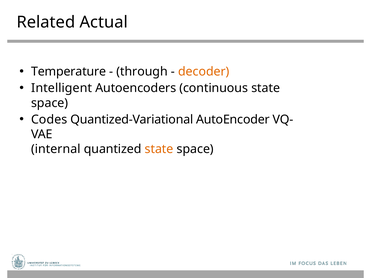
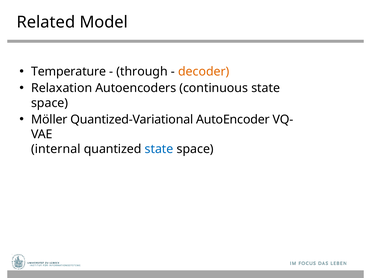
Actual: Actual -> Model (104, 22)
Intelligent: Intelligent -> Relaxation (62, 88)
Codes: Codes -> Möller (49, 120)
state colour: orange -> blue (159, 149)
